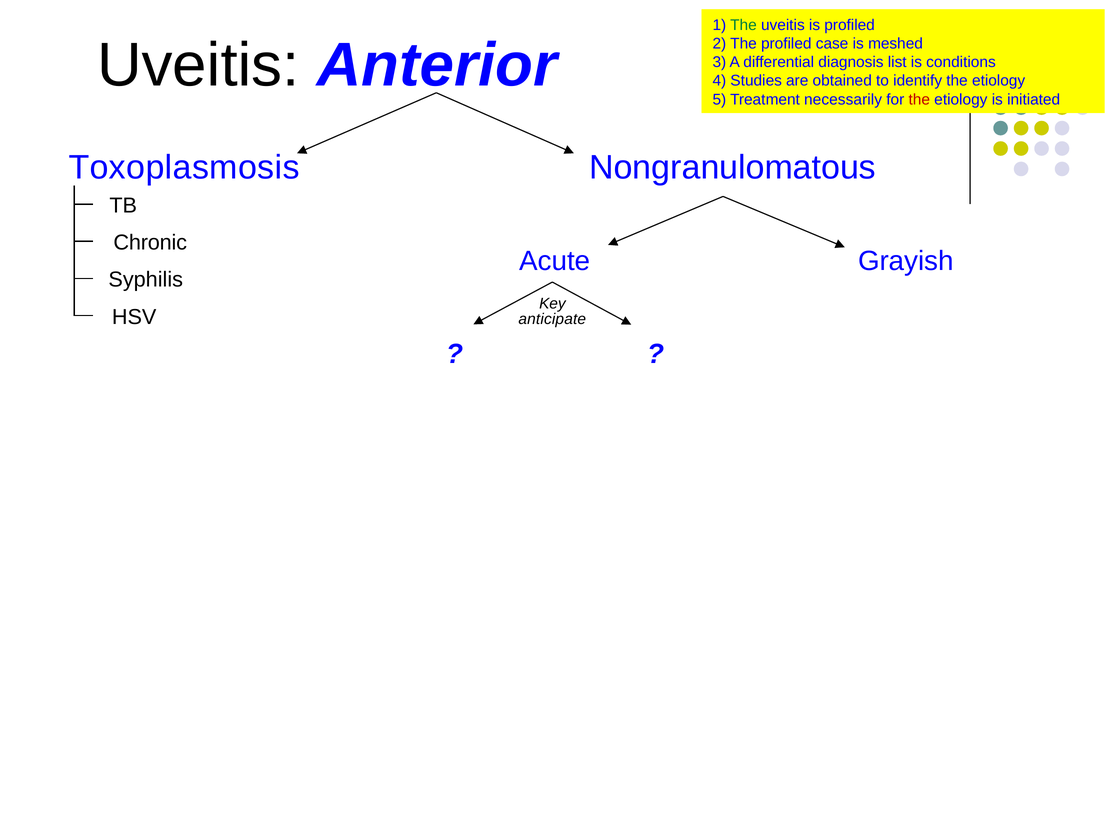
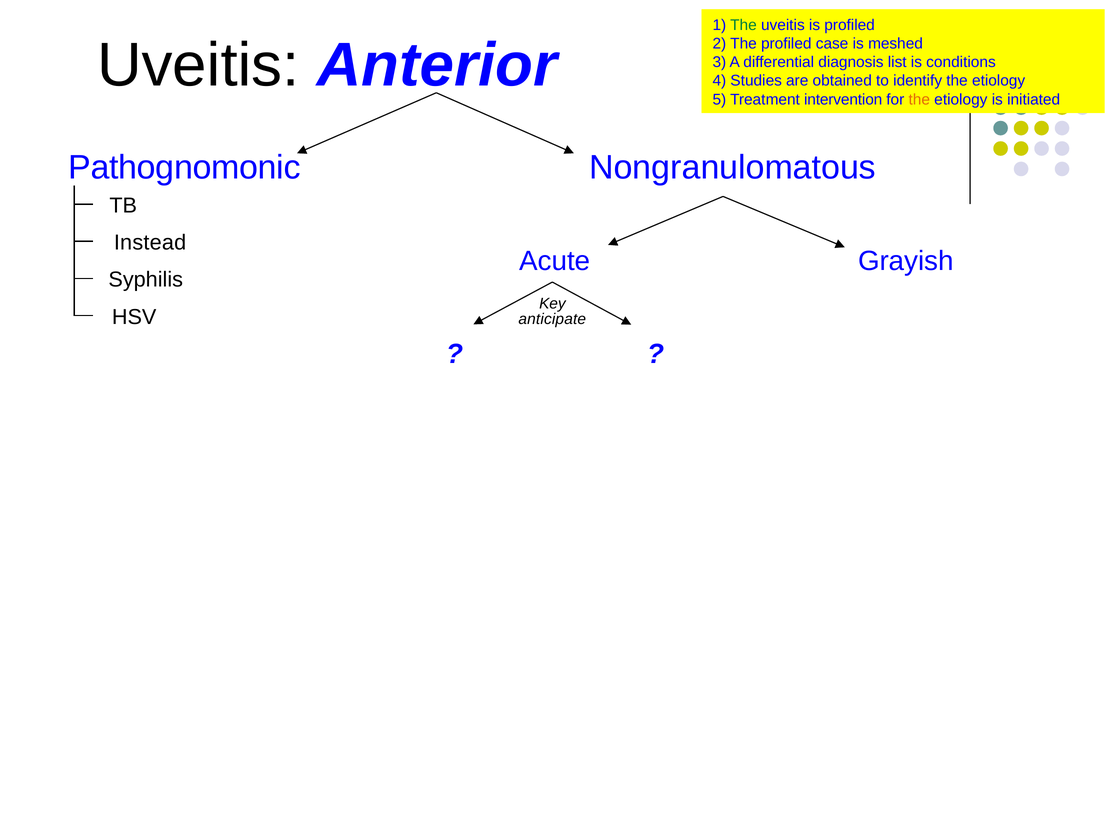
necessarily: necessarily -> intervention (843, 99)
the colour: red -> orange (919, 99)
Toxoplasmosis: Toxoplasmosis -> Pathognomonic (184, 168)
Chronic: Chronic -> Instead (150, 243)
